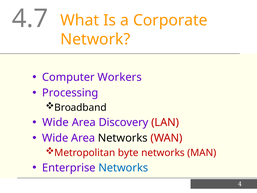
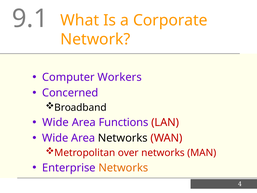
4.7: 4.7 -> 9.1 (30, 19)
Processing: Processing -> Concerned (70, 93)
Discovery: Discovery -> Functions (124, 122)
byte: byte -> over (128, 153)
Networks colour: blue -> orange (123, 168)
